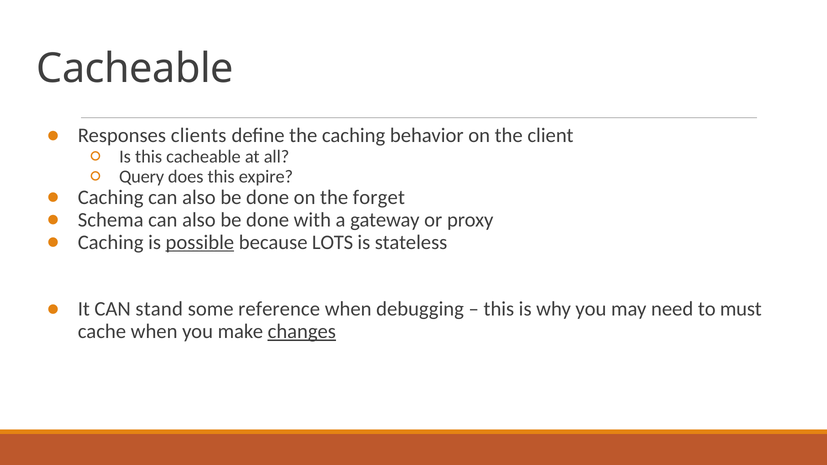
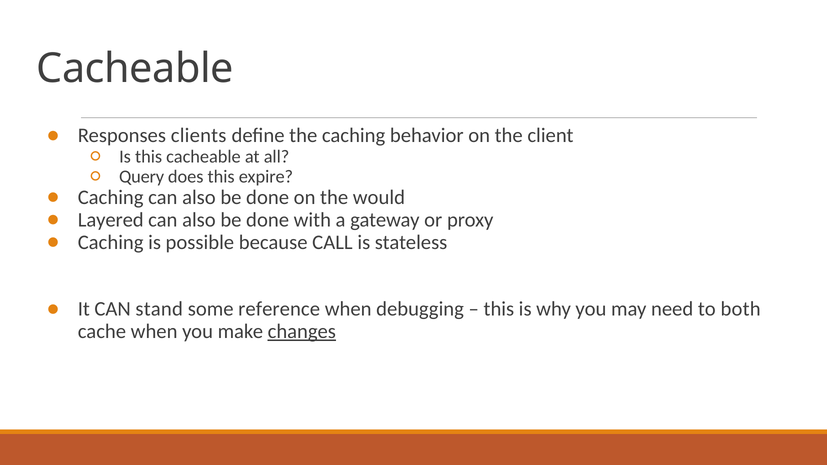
forget: forget -> would (379, 198)
Schema: Schema -> Layered (111, 220)
possible underline: present -> none (200, 242)
LOTS: LOTS -> CALL (332, 242)
must: must -> both (741, 309)
